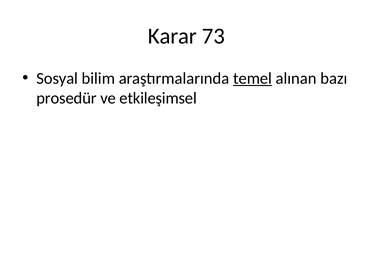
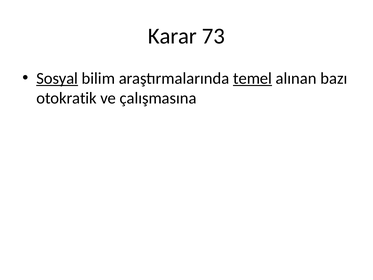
Sosyal underline: none -> present (57, 78)
prosedür: prosedür -> otokratik (67, 98)
etkileşimsel: etkileşimsel -> çalışmasına (158, 98)
